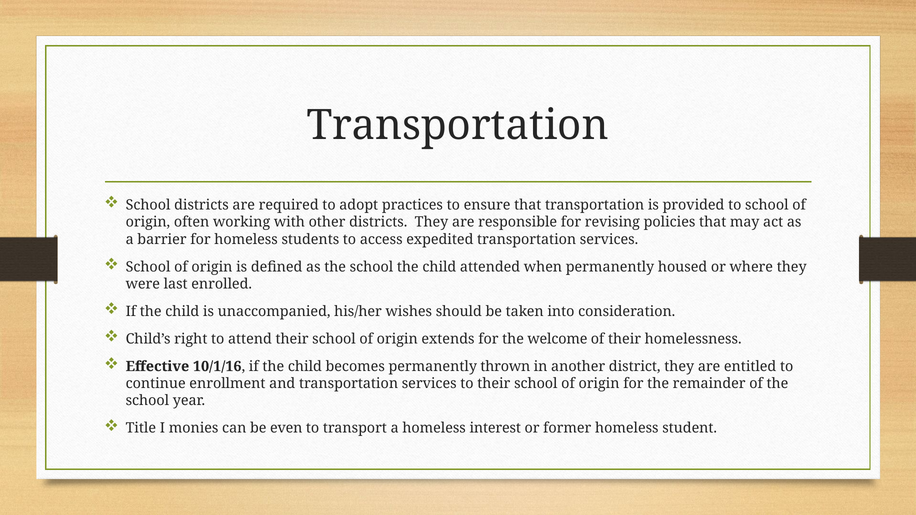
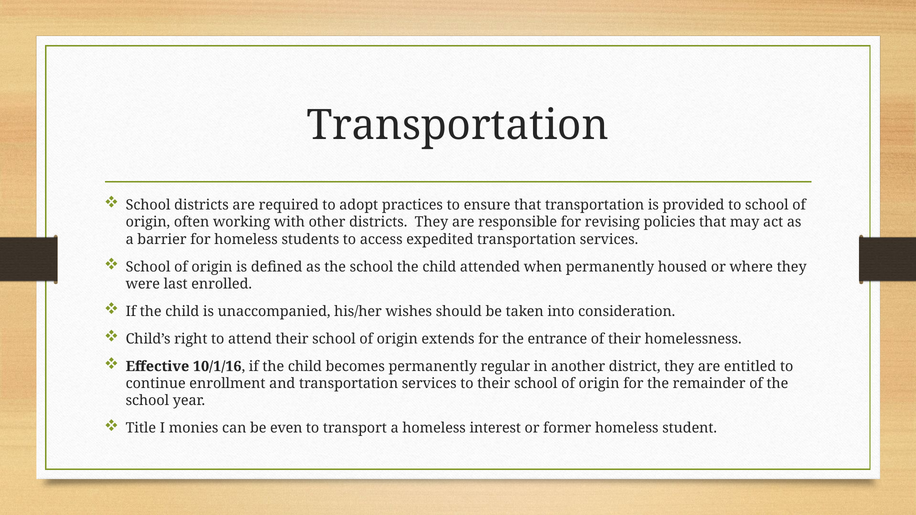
welcome: welcome -> entrance (557, 339)
thrown: thrown -> regular (505, 367)
